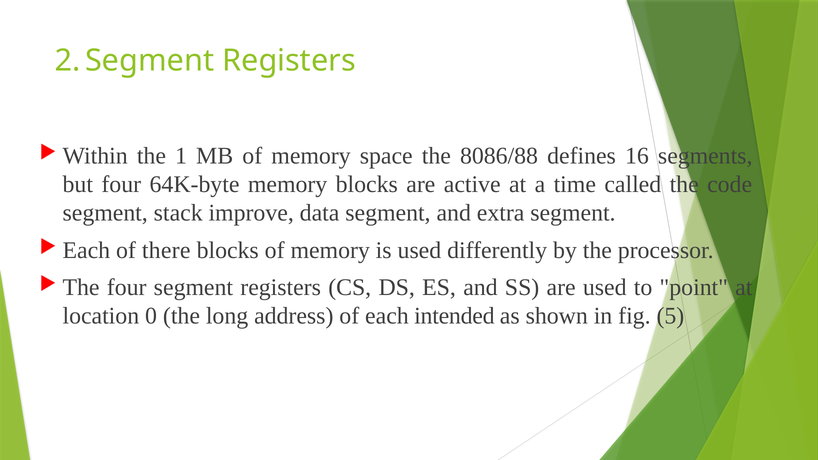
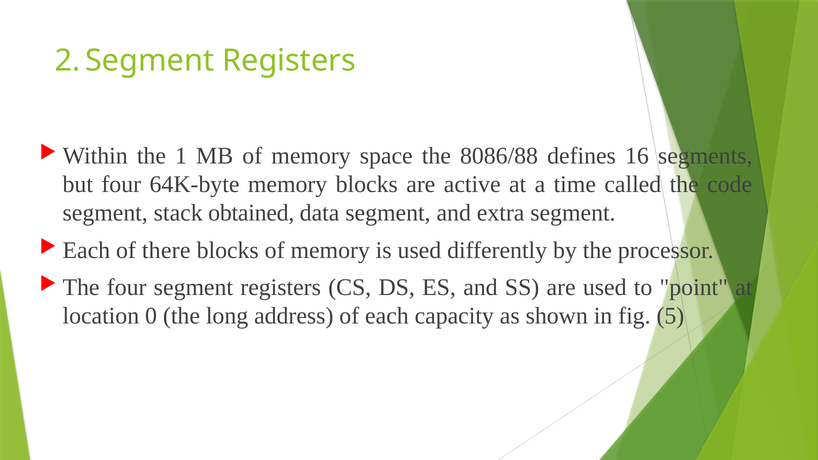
improve: improve -> obtained (251, 213)
intended: intended -> capacity (454, 316)
